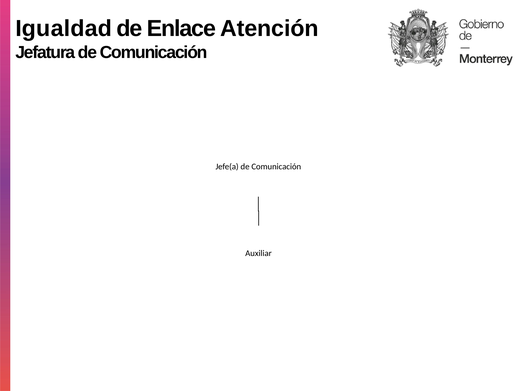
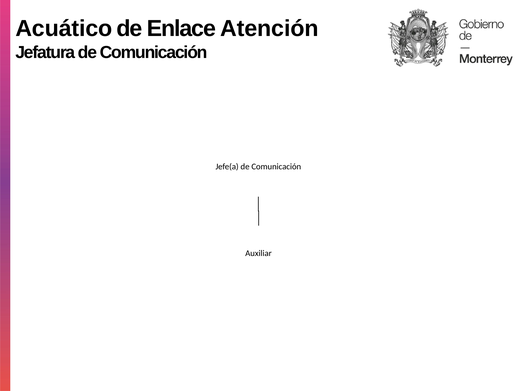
Igualdad: Igualdad -> Acuático (64, 28)
